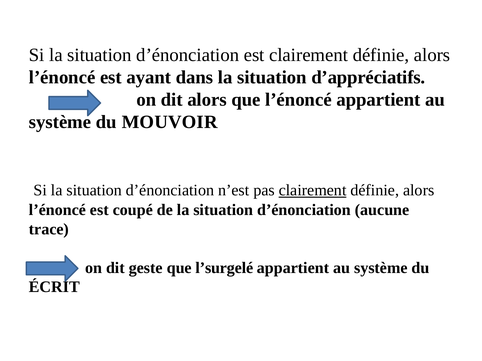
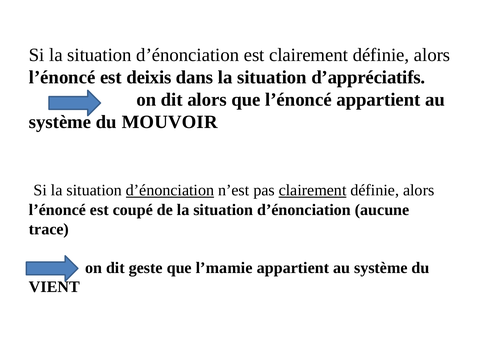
ayant: ayant -> deixis (149, 77)
d’énonciation underline: none -> present (170, 190)
l’surgelé: l’surgelé -> l’mamie (224, 268)
ÉCRIT: ÉCRIT -> VIENT (54, 287)
